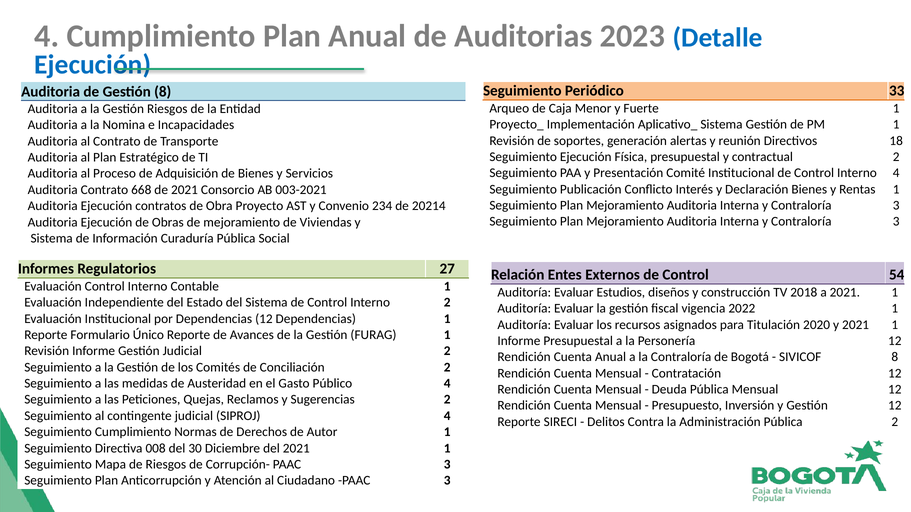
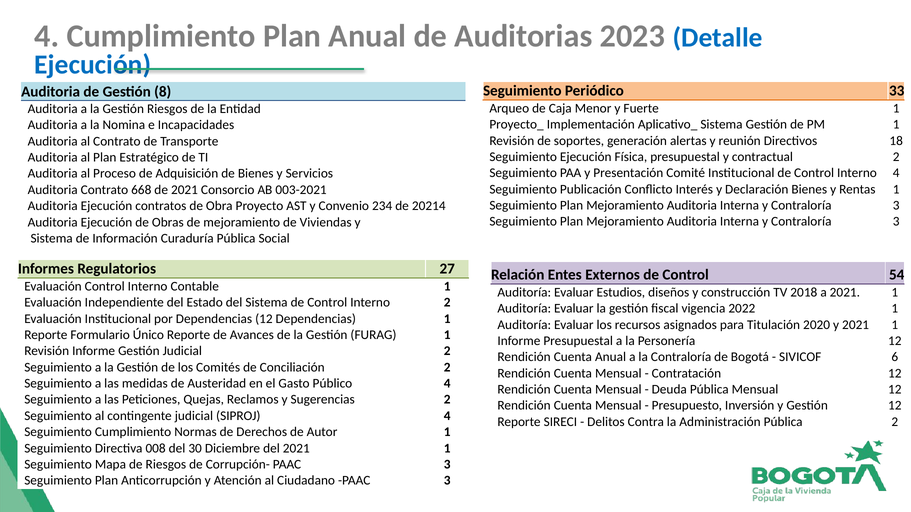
SIVICOF 8: 8 -> 6 (895, 357)
